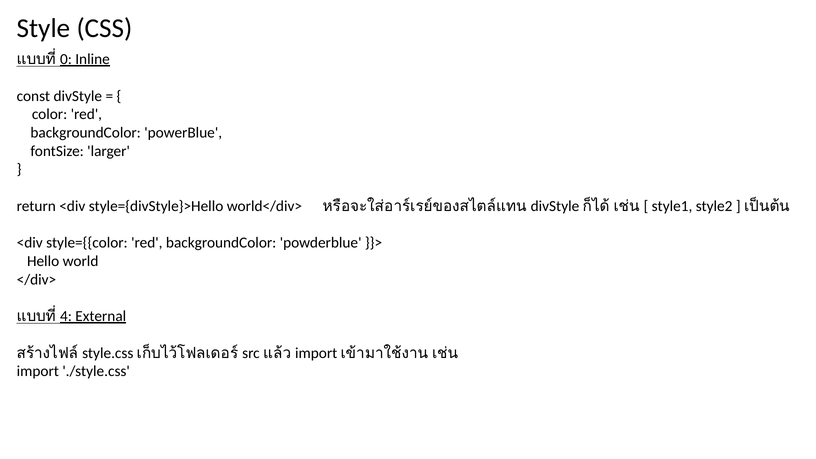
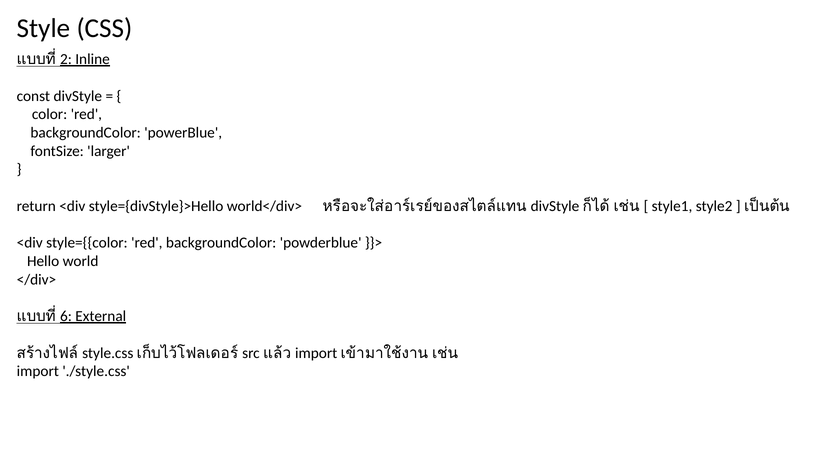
0: 0 -> 2 (66, 59)
4: 4 -> 6 (66, 316)
